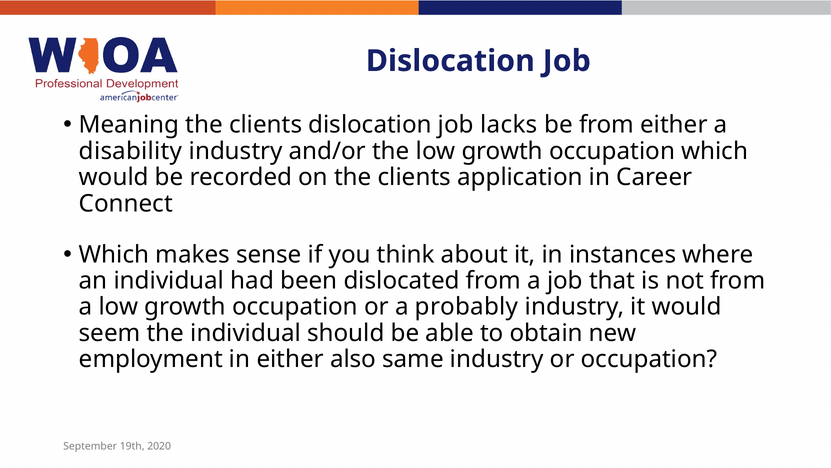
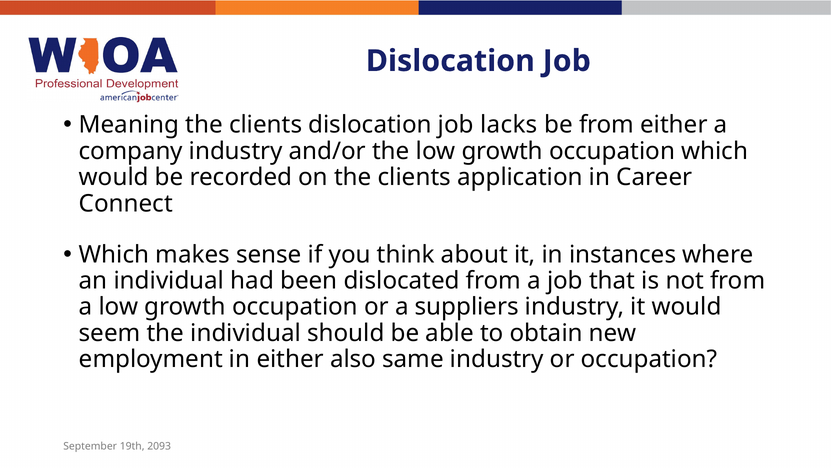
disability: disability -> company (131, 151)
probably: probably -> suppliers (467, 307)
2020: 2020 -> 2093 (159, 446)
